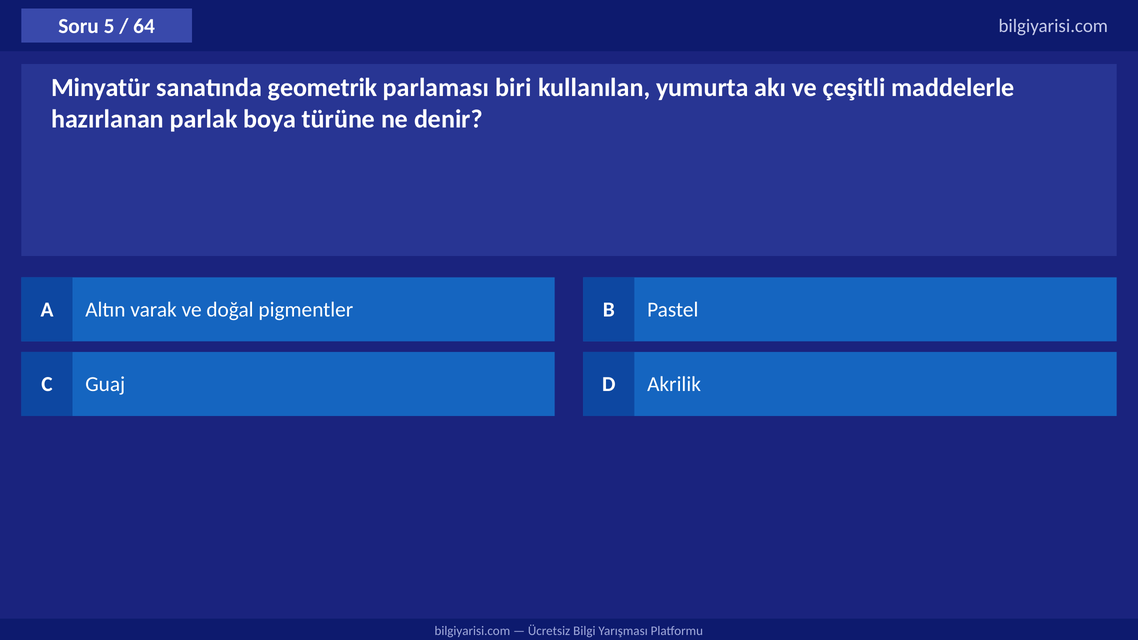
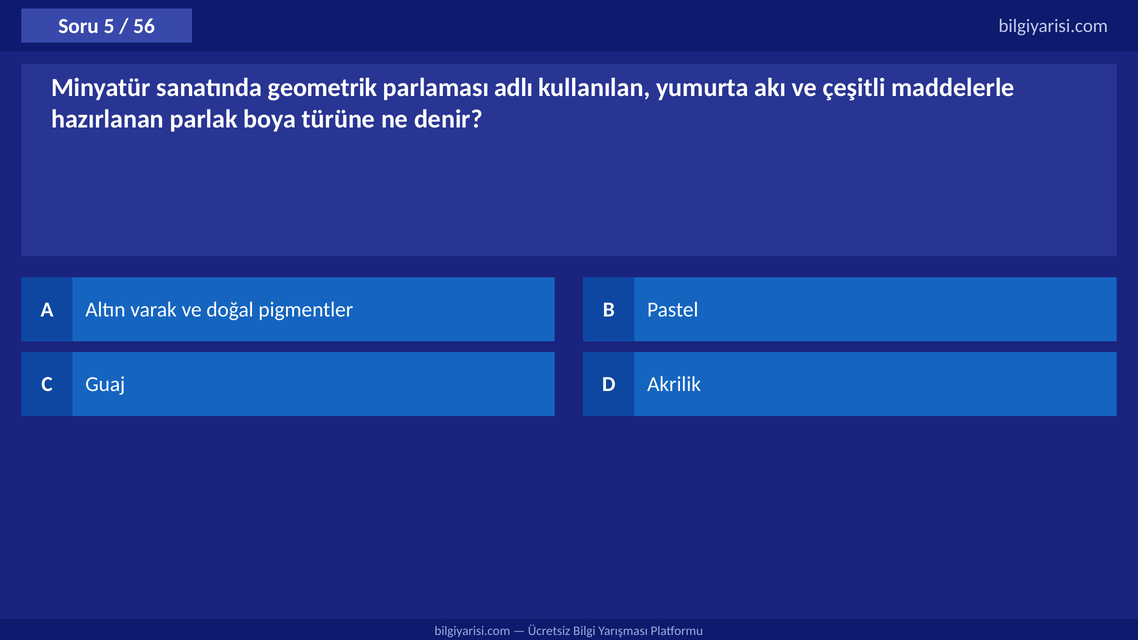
64: 64 -> 56 (144, 26)
biri: biri -> adlı (514, 88)
